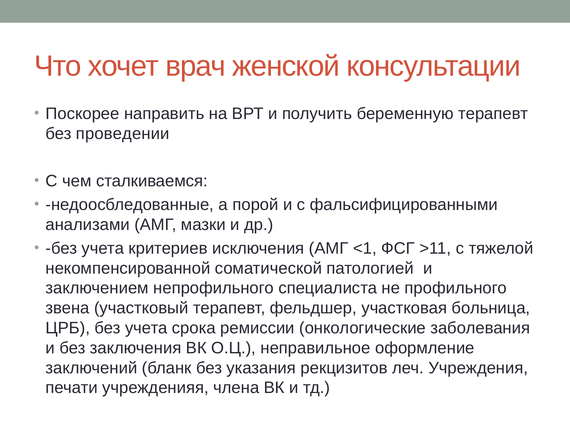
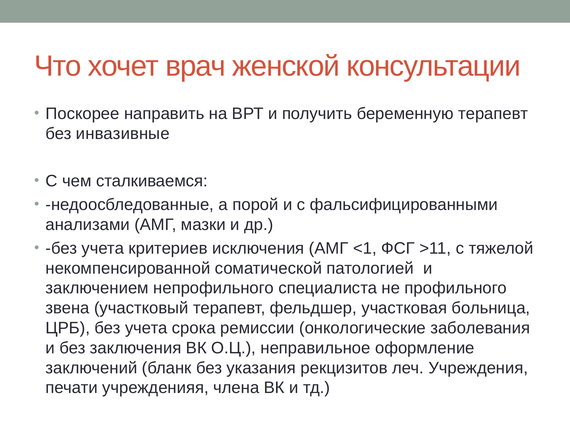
проведении: проведении -> инвазивные (123, 134)
